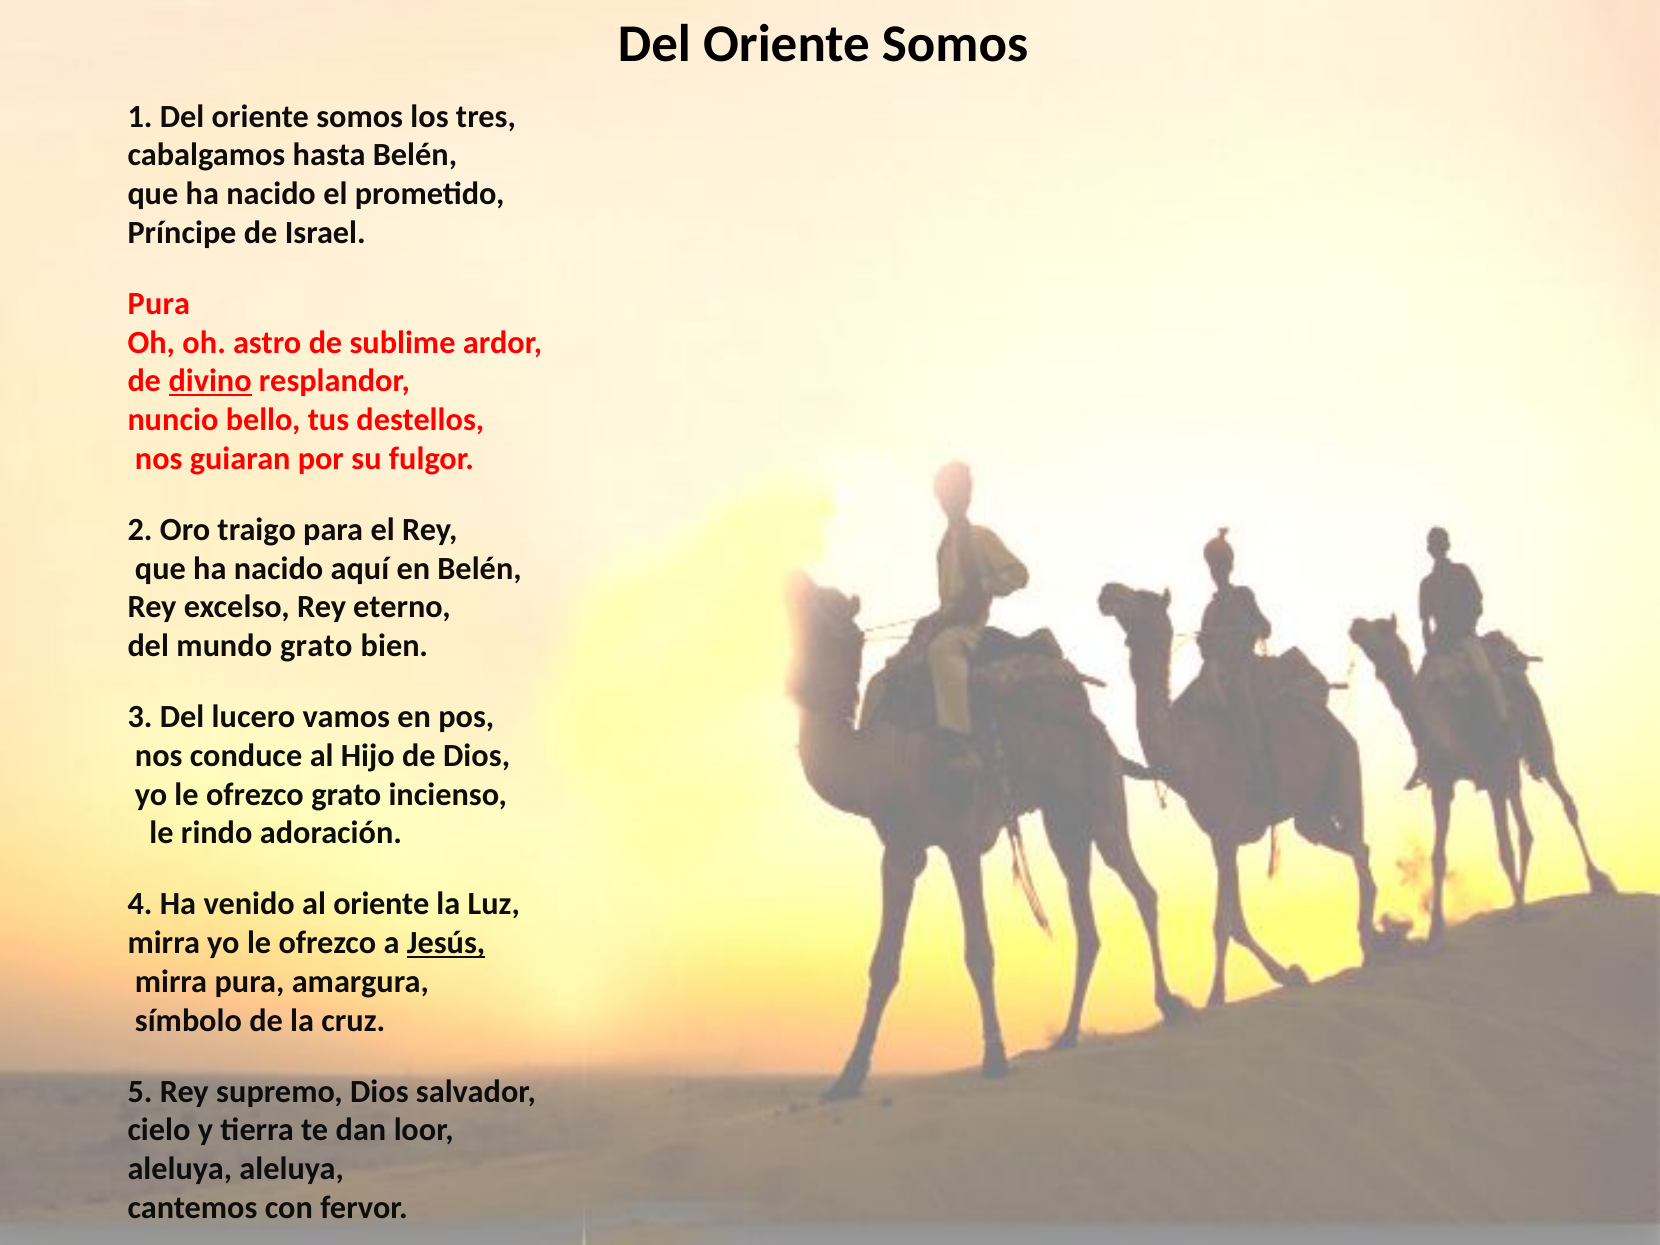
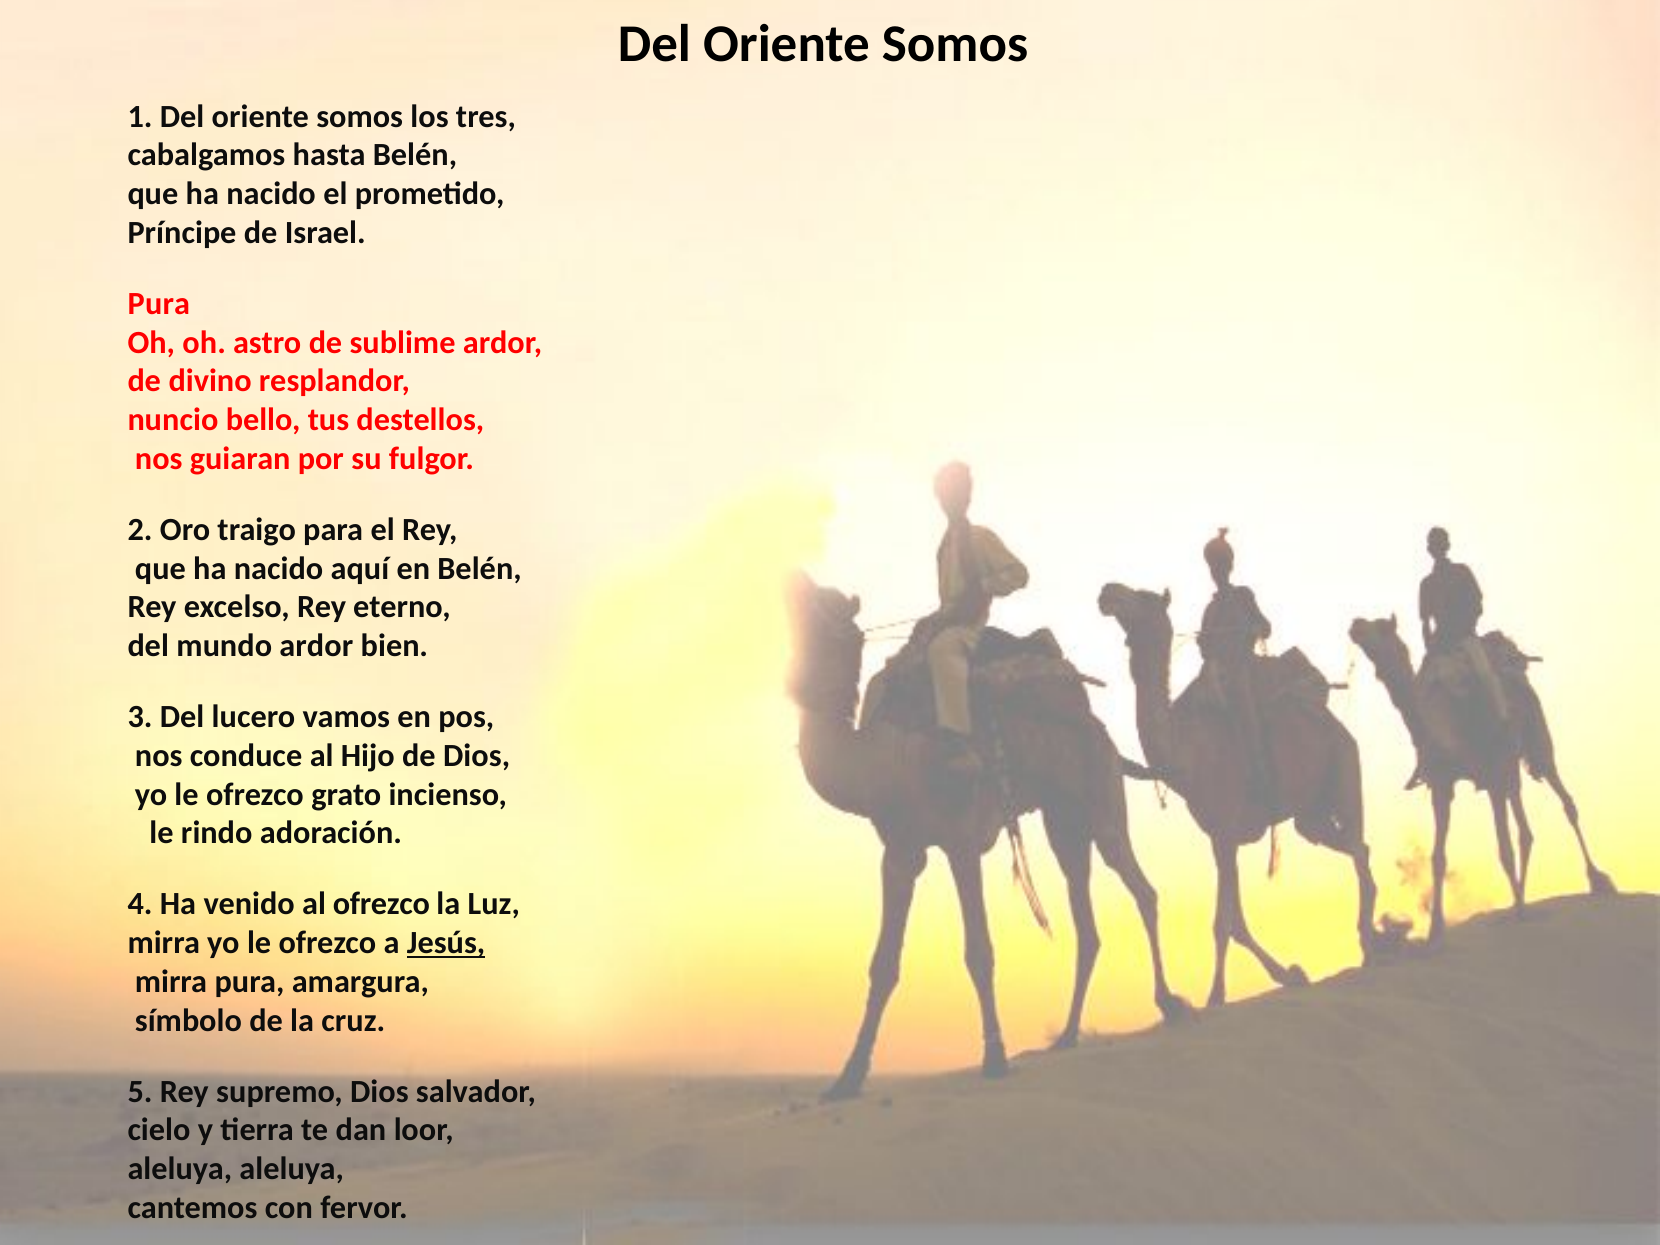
divino underline: present -> none (210, 381)
mundo grato: grato -> ardor (316, 646)
al oriente: oriente -> ofrezco (381, 904)
